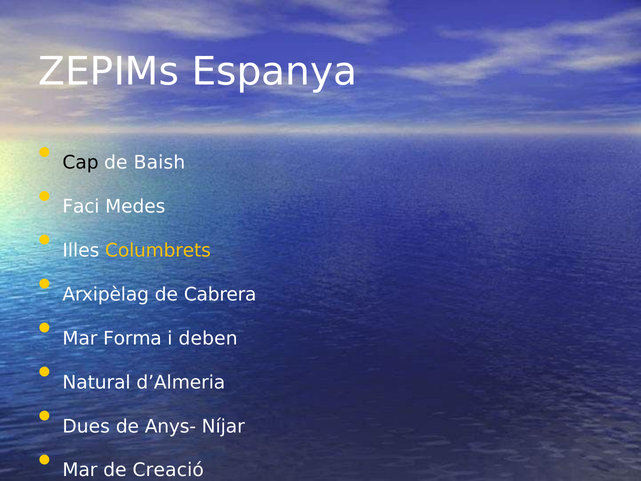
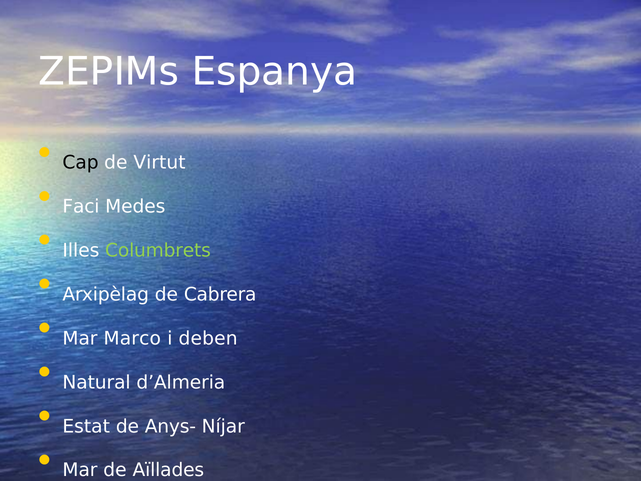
Baish: Baish -> Virtut (159, 163)
Columbrets colour: yellow -> light green (158, 251)
Forma: Forma -> Marco (132, 338)
Dues: Dues -> Estat (86, 426)
Creació: Creació -> Aïllades (168, 470)
